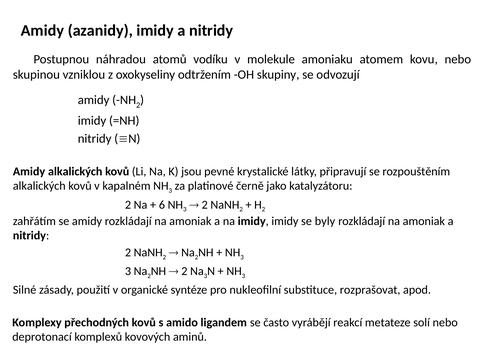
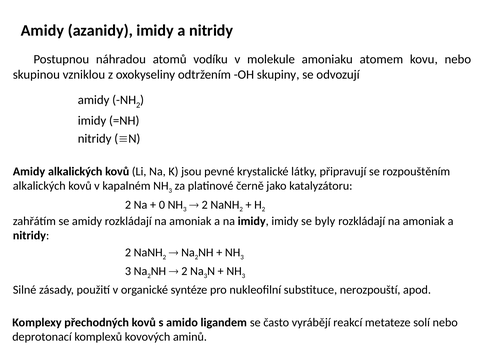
6: 6 -> 0 (162, 205)
rozprašovat: rozprašovat -> nerozpouští (370, 290)
